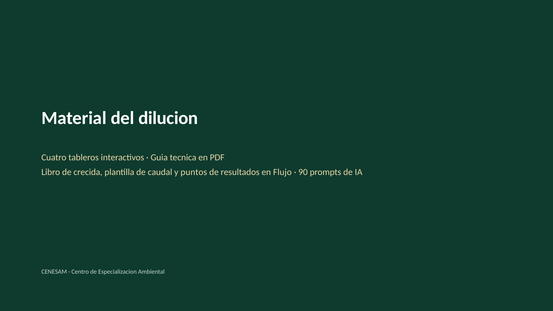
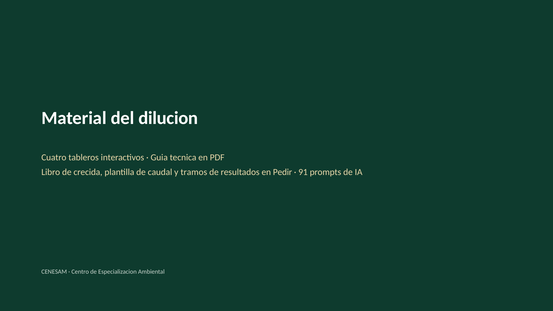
puntos: puntos -> tramos (194, 172)
Flujo: Flujo -> Pedir (283, 172)
90: 90 -> 91 (303, 172)
